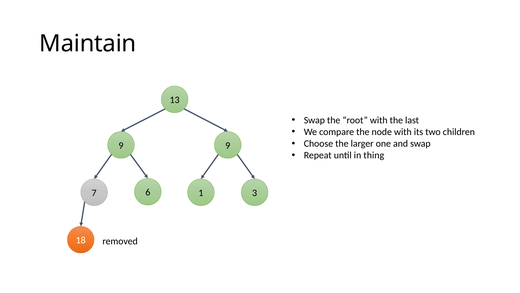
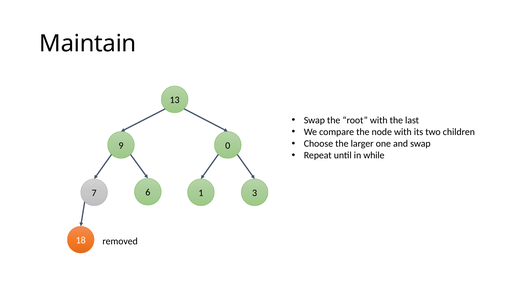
9 9: 9 -> 0 (228, 145)
thing: thing -> while (374, 155)
